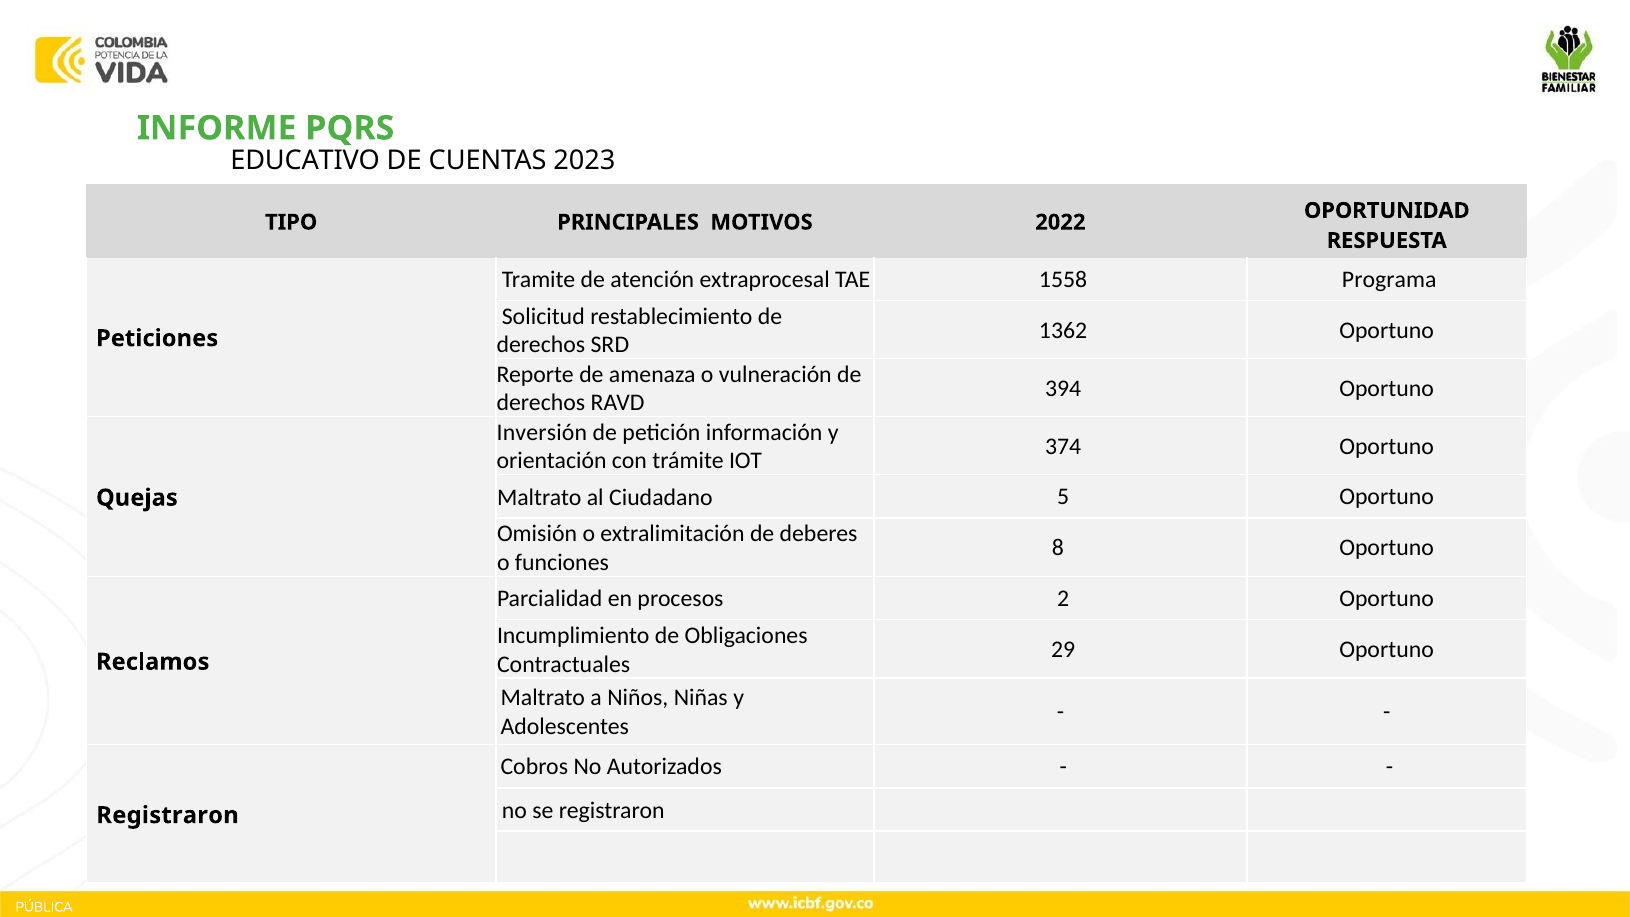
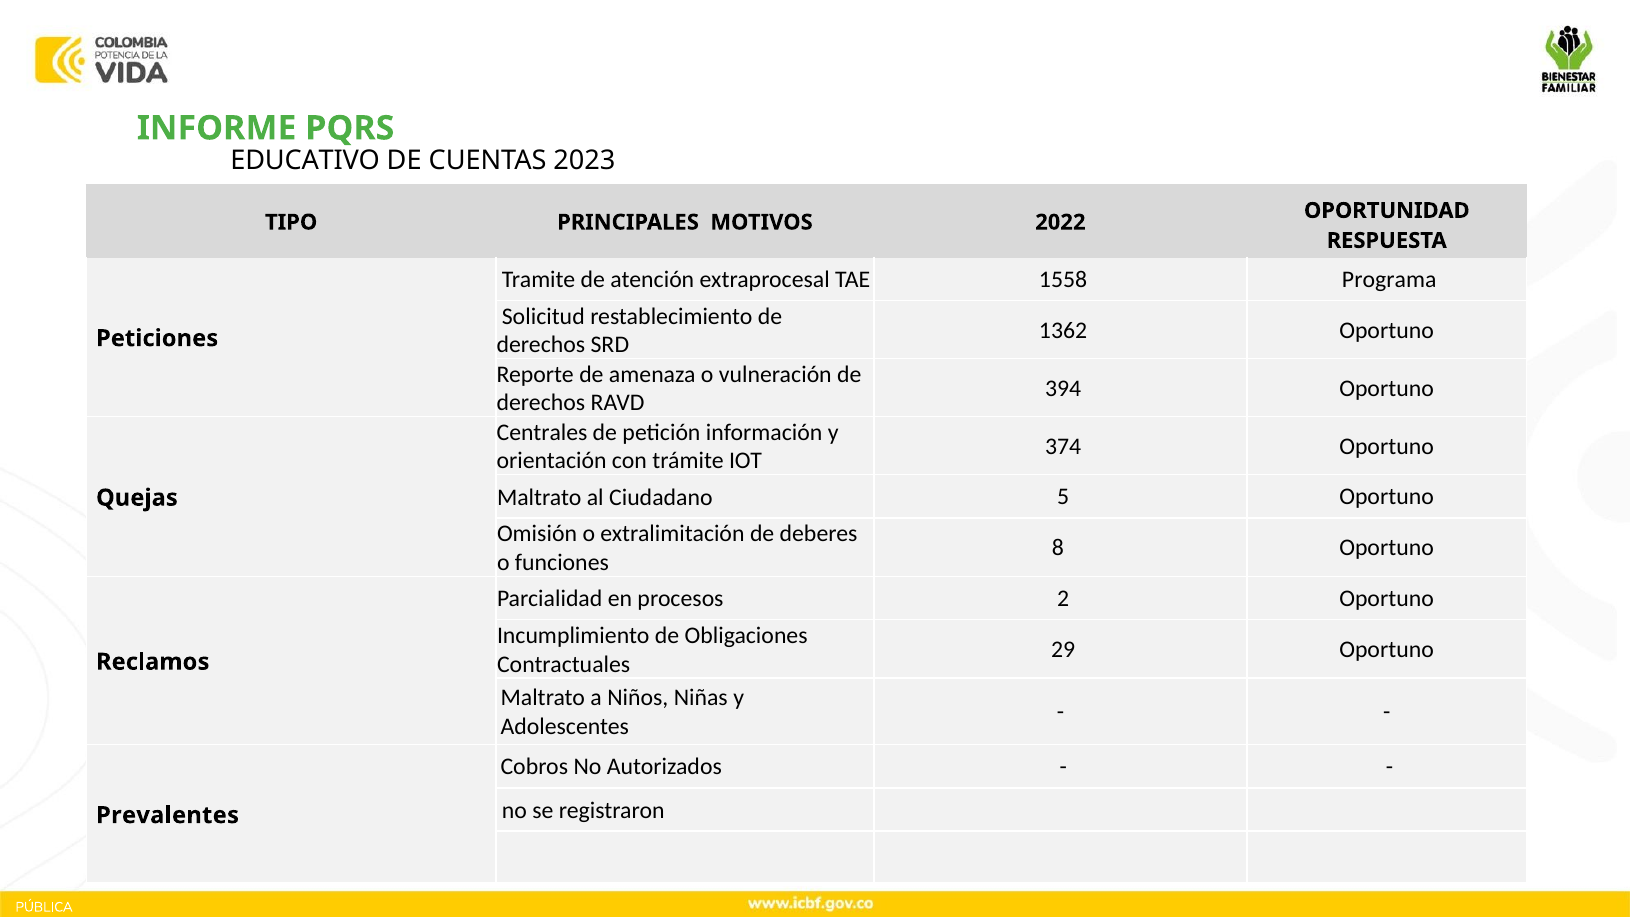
Inversión: Inversión -> Centrales (542, 432)
Registraron: Registraron -> Prevalentes (168, 815)
